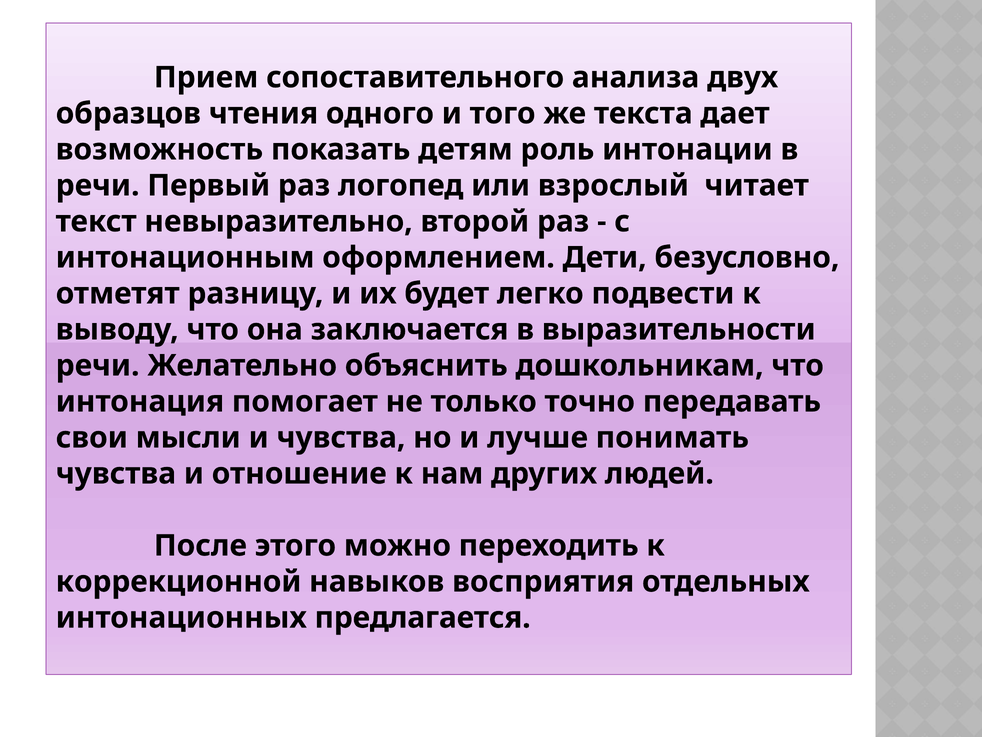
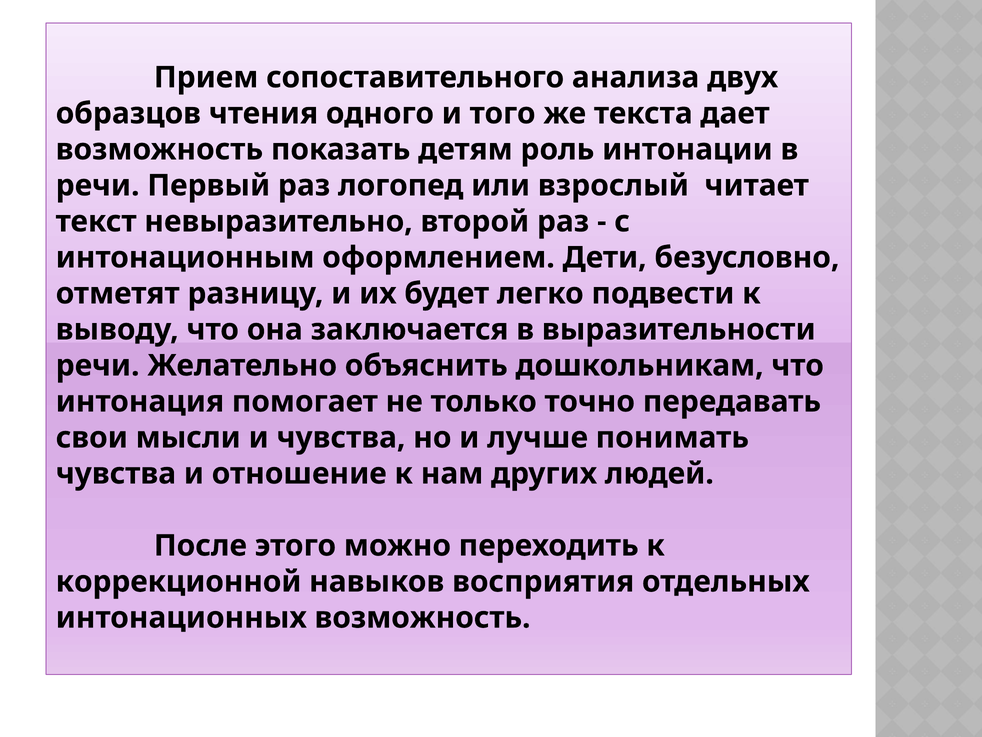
интонационных предлагается: предлагается -> возможность (423, 617)
